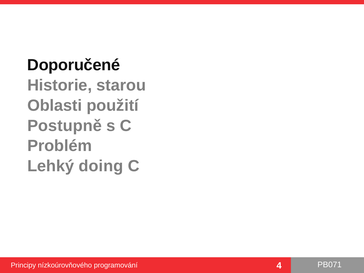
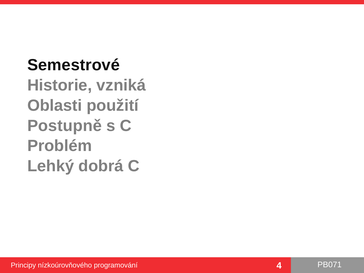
Doporučené: Doporučené -> Semestrové (74, 65)
starou: starou -> vzniká (121, 85)
doing: doing -> dobrá (101, 166)
